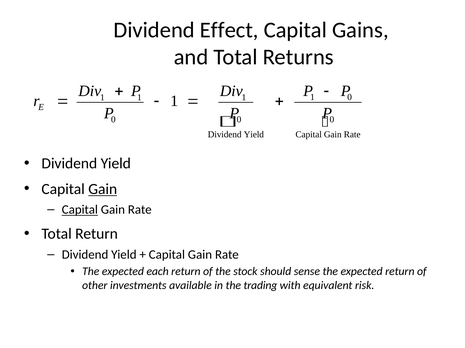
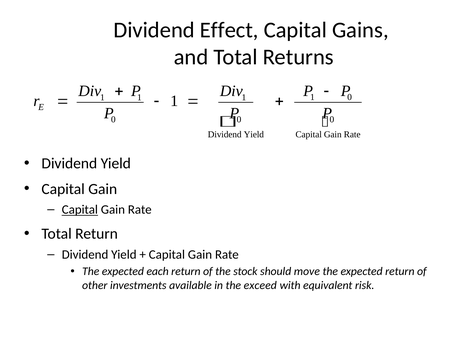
Gain underline: present -> none (103, 189)
sense: sense -> move (307, 272)
trading: trading -> exceed (260, 286)
